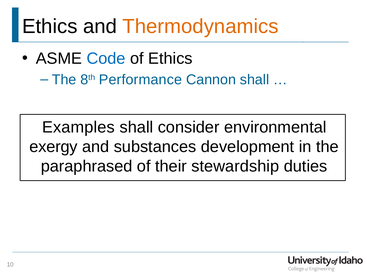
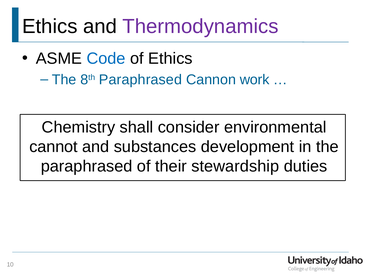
Thermodynamics colour: orange -> purple (200, 26)
8th Performance: Performance -> Paraphrased (140, 80)
Cannon shall: shall -> work (255, 80)
Examples: Examples -> Chemistry (78, 127)
exergy: exergy -> cannot (54, 147)
